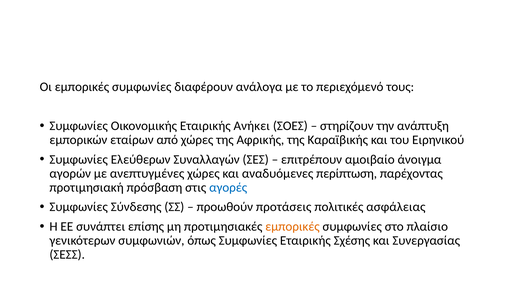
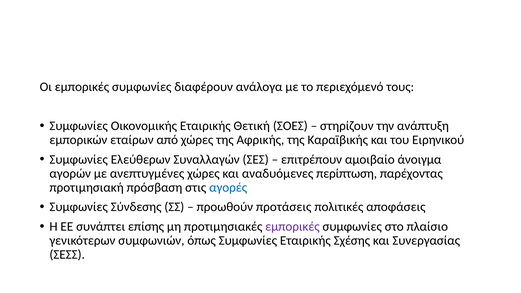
Ανήκει: Ανήκει -> Θετική (252, 126)
ασφάλειας: ασφάλειας -> αποφάσεις (396, 207)
εμπορικές colour: orange -> purple (292, 227)
